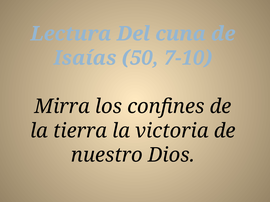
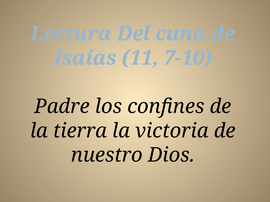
50: 50 -> 11 (140, 58)
Mirra: Mirra -> Padre (62, 107)
